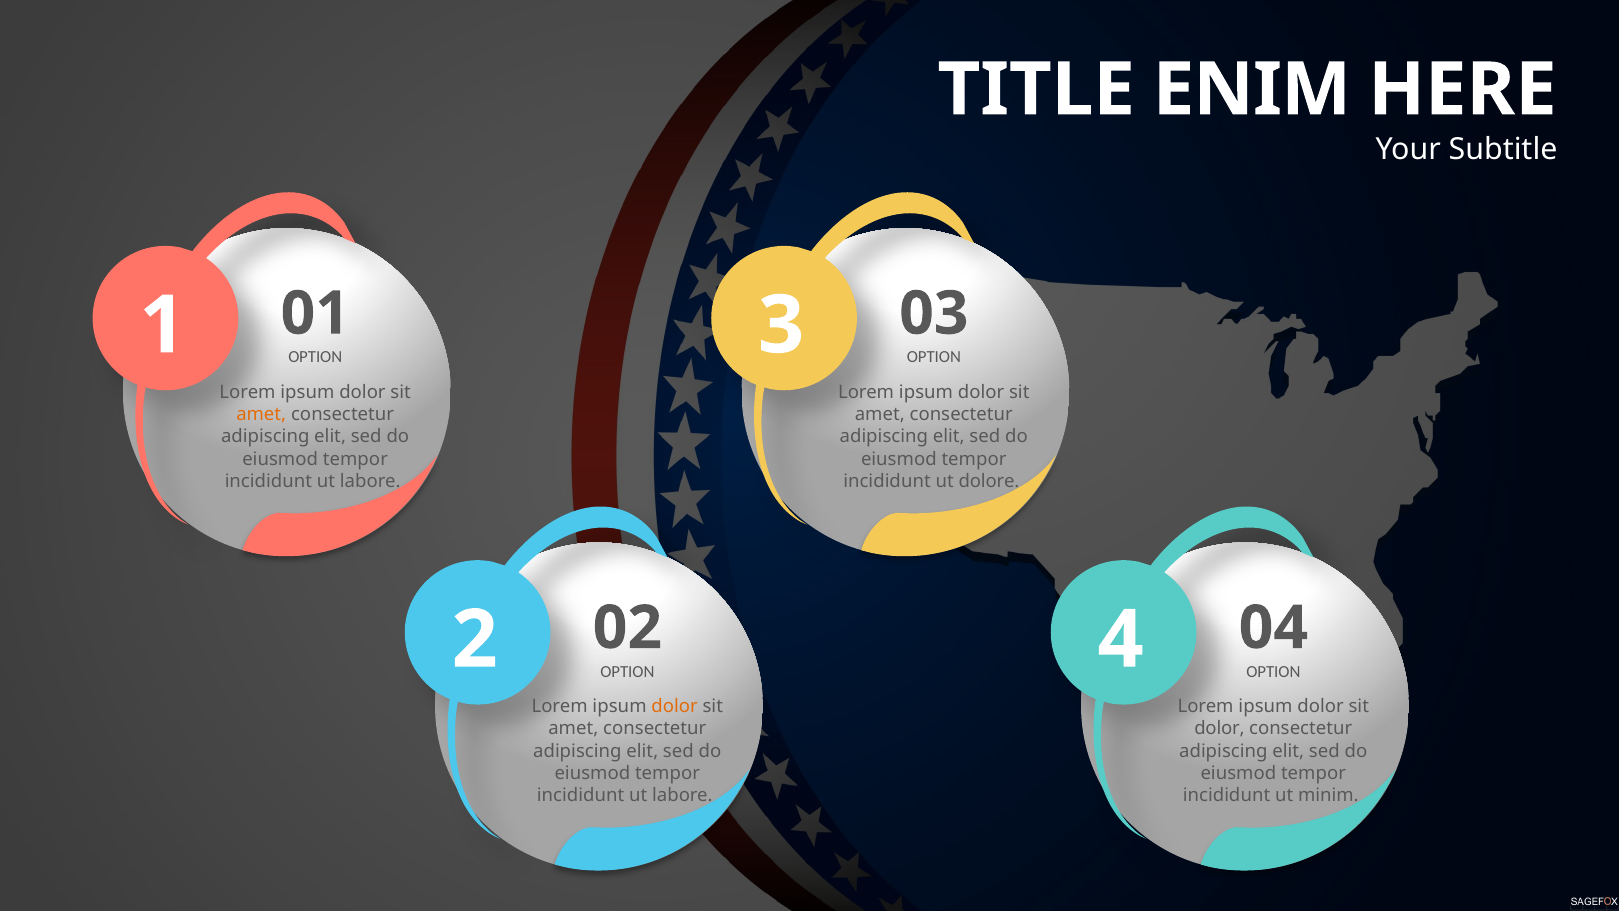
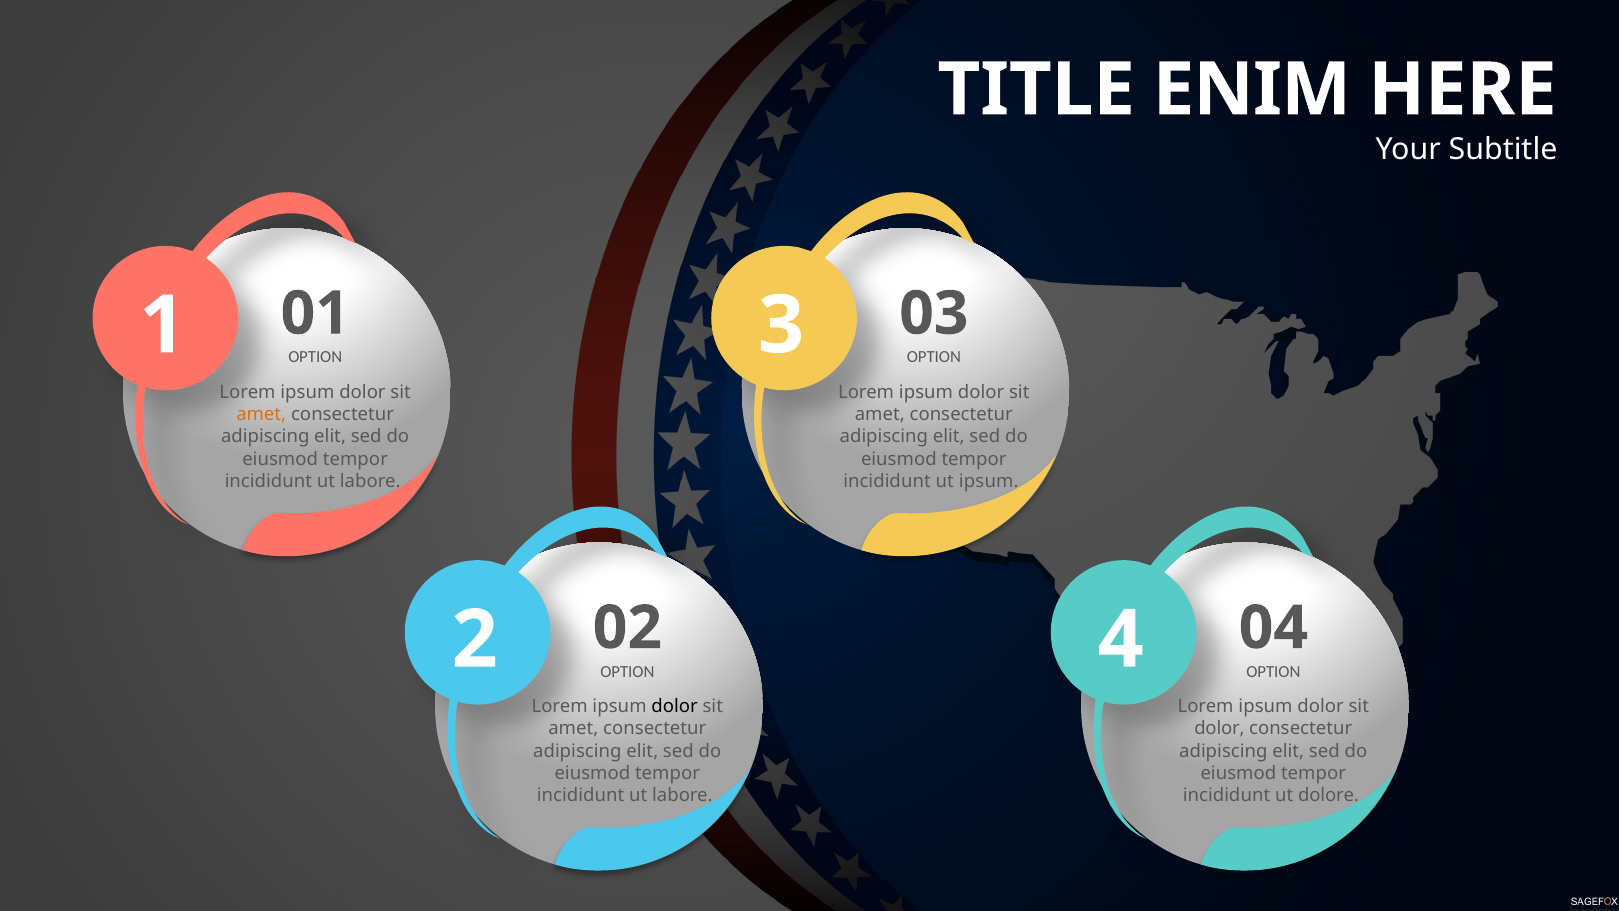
ut dolore: dolore -> ipsum (989, 481)
dolor colour: orange -> black (675, 706)
minim: minim -> dolore (1328, 795)
